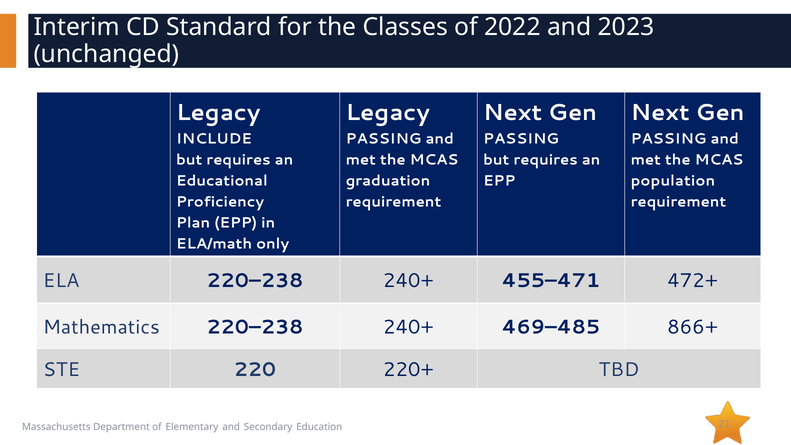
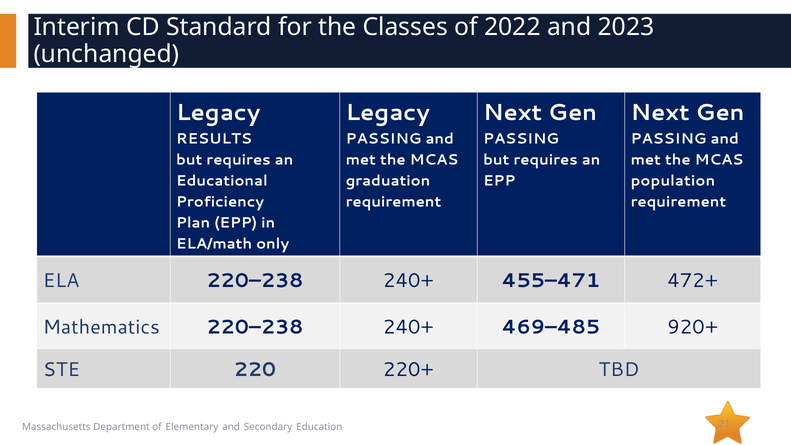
INCLUDE: INCLUDE -> RESULTS (214, 139)
866+: 866+ -> 920+ (693, 327)
